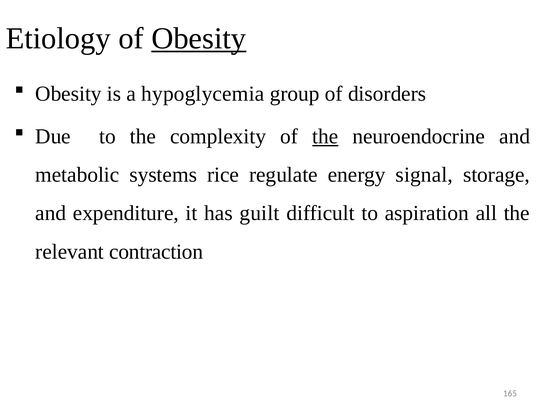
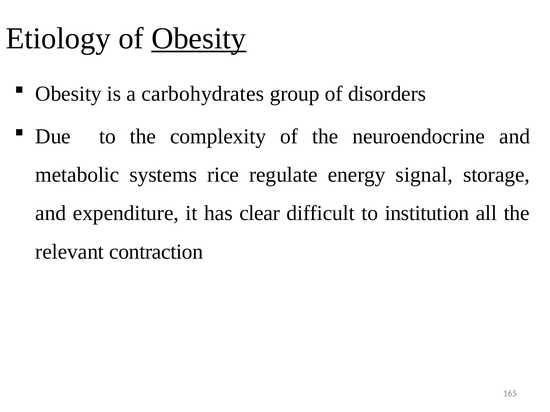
hypoglycemia: hypoglycemia -> carbohydrates (203, 94)
the underline: present -> none (325, 137)
guilt: guilt -> clear (260, 214)
aspiration: aspiration -> institution (427, 214)
